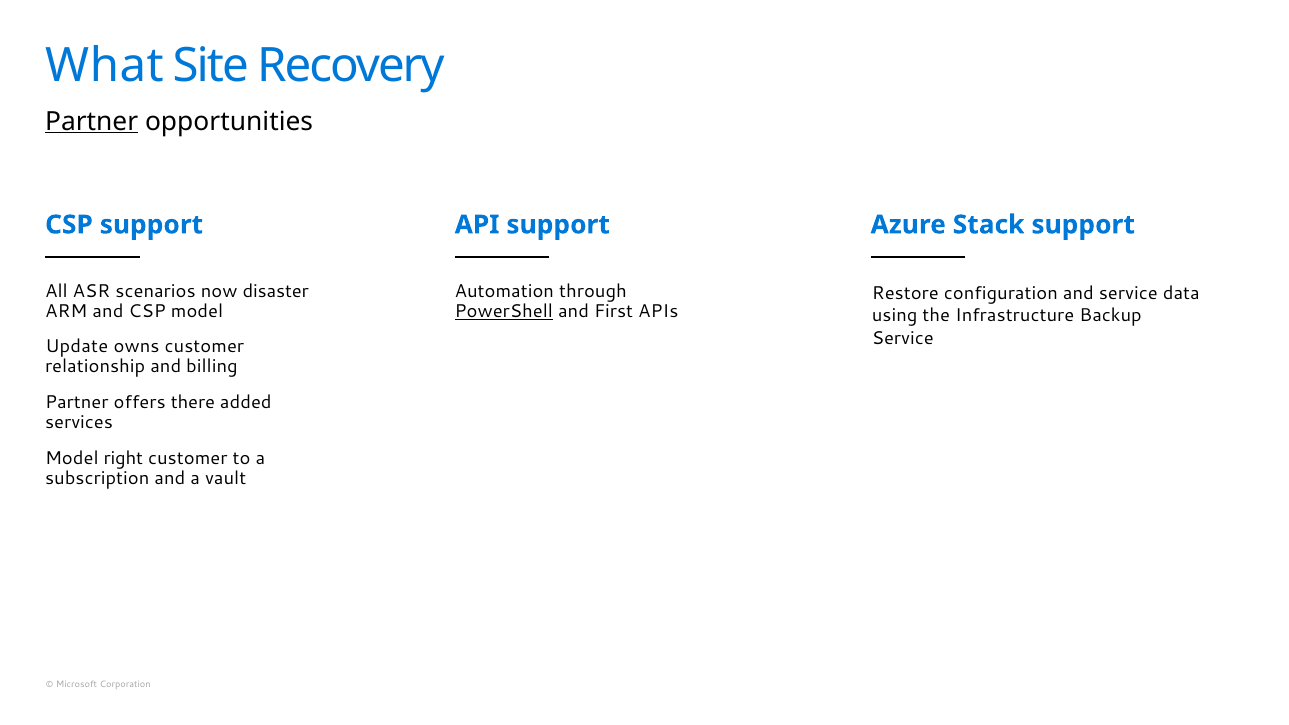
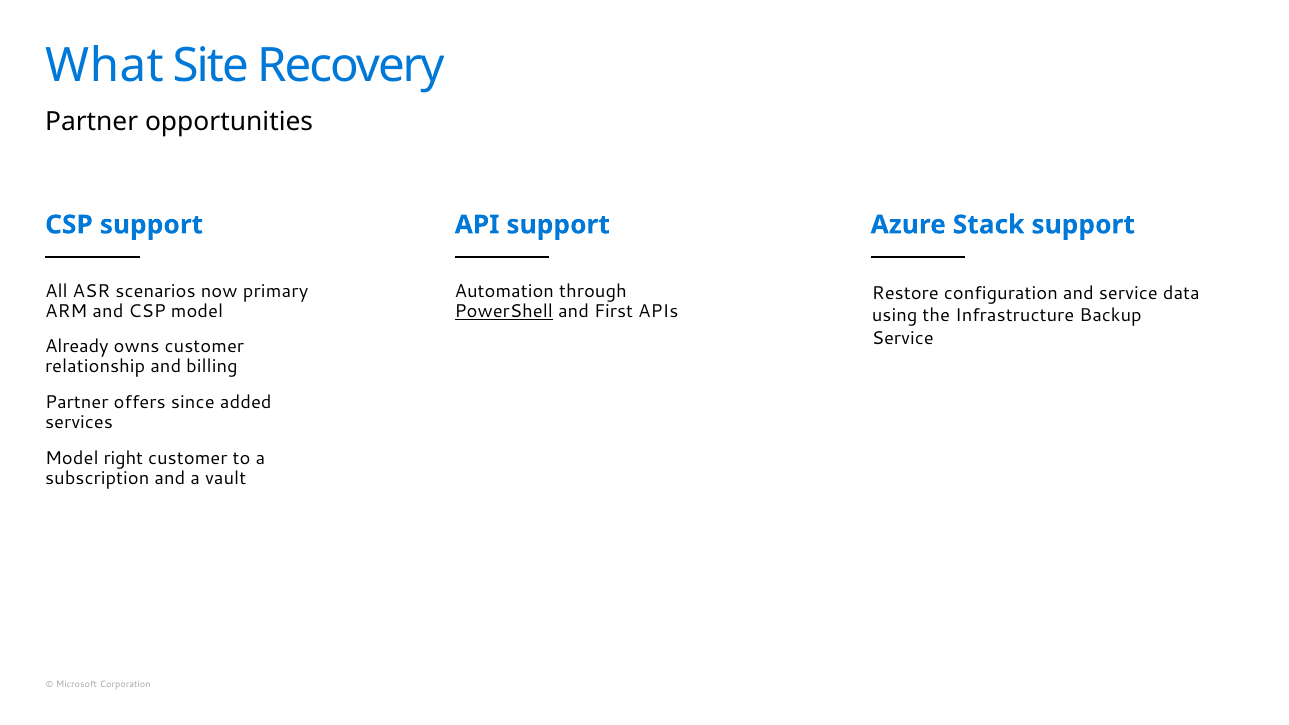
Partner underline: present -> none (92, 121)
disaster: disaster -> primary (276, 291)
Update: Update -> Already (77, 347)
there: there -> since (193, 402)
